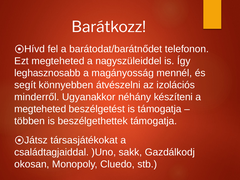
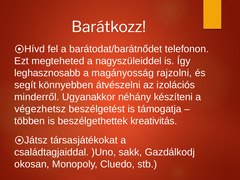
mennél: mennél -> rajzolni (174, 73)
megteheted: megteheted -> végezhetsz (40, 109)
beszélgethettek támogatja: támogatja -> kreativitás (154, 121)
